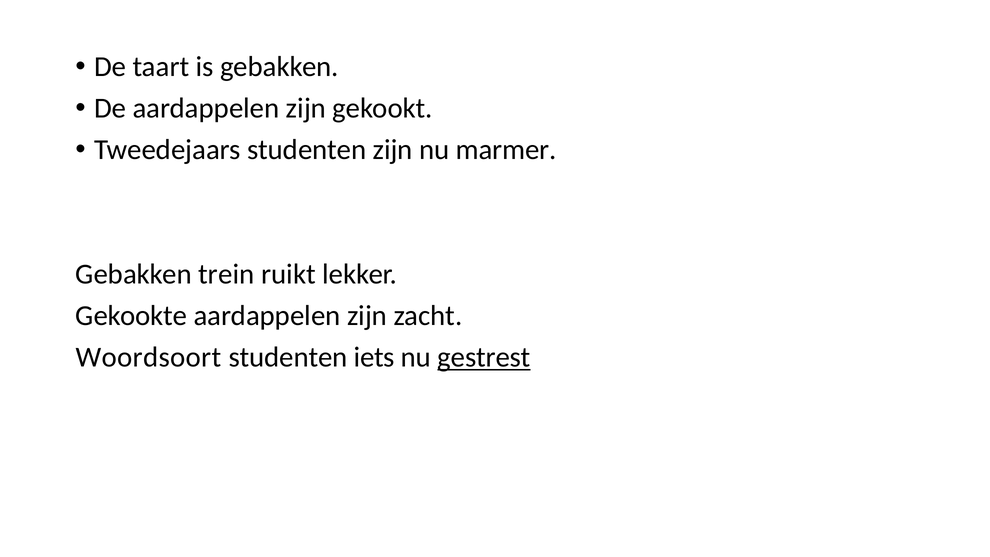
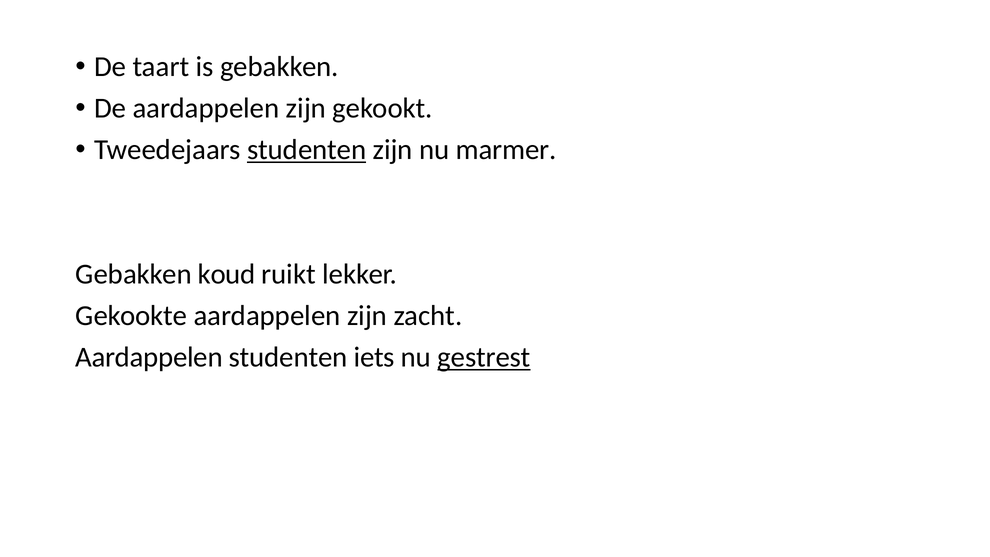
studenten underline: none -> present (307, 150)
trein: trein -> koud (227, 274)
Woordsoort: Woordsoort -> Aardappelen (149, 357)
